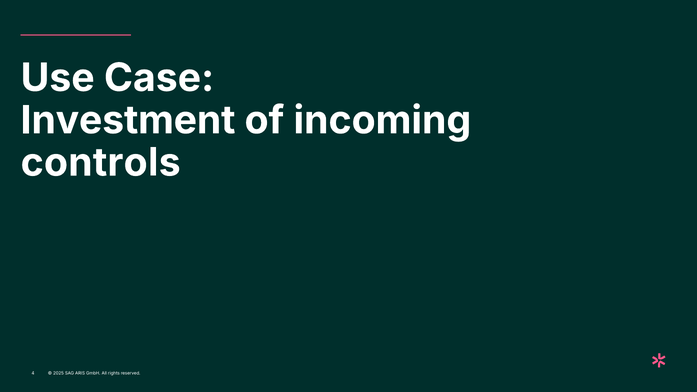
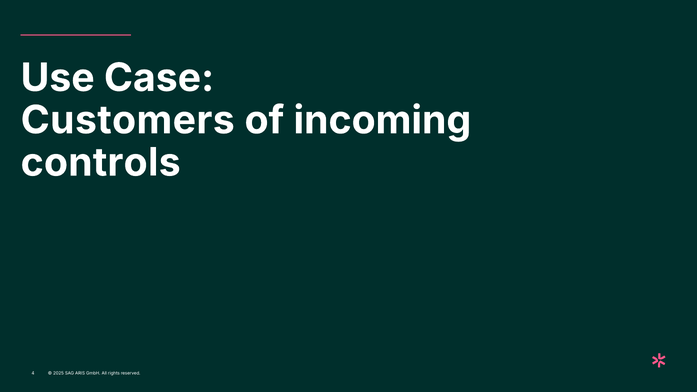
Investment: Investment -> Customers (128, 120)
